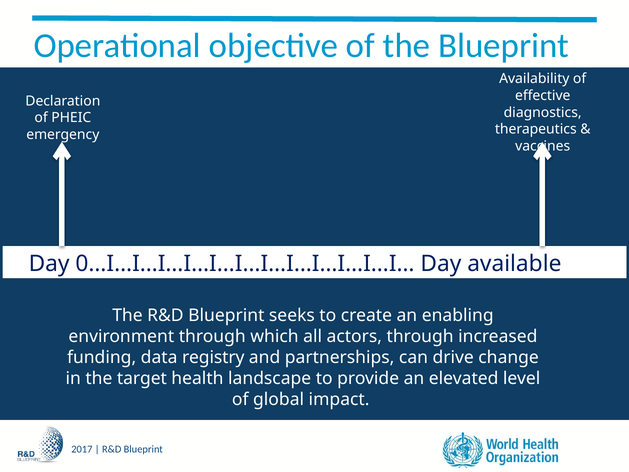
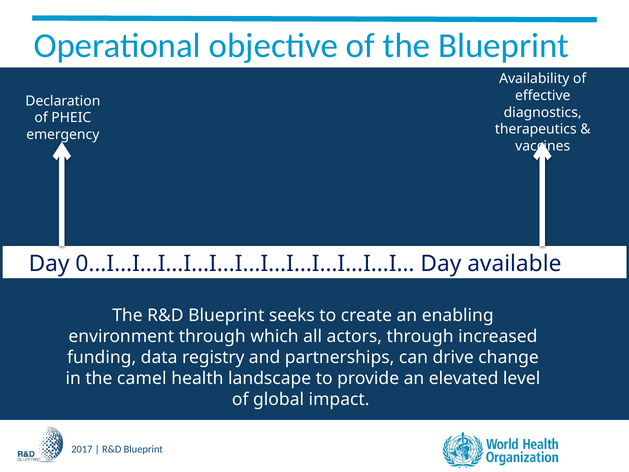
target: target -> camel (142, 378)
